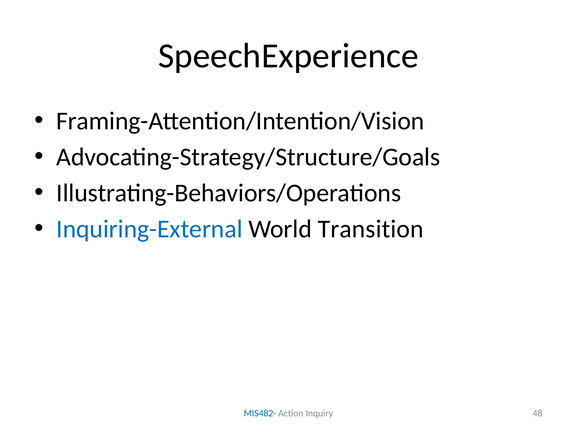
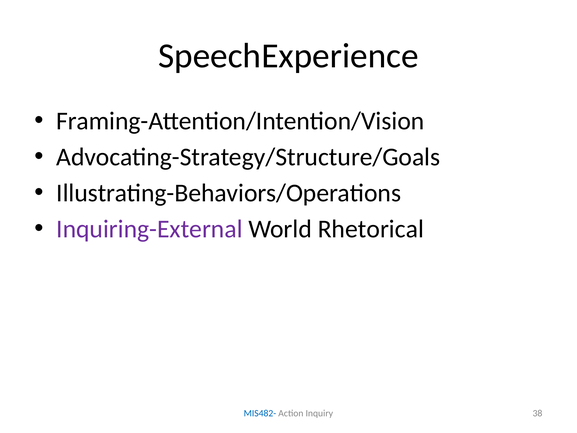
Inquiring-External colour: blue -> purple (149, 229)
Transition: Transition -> Rhetorical (371, 229)
48: 48 -> 38 (538, 413)
